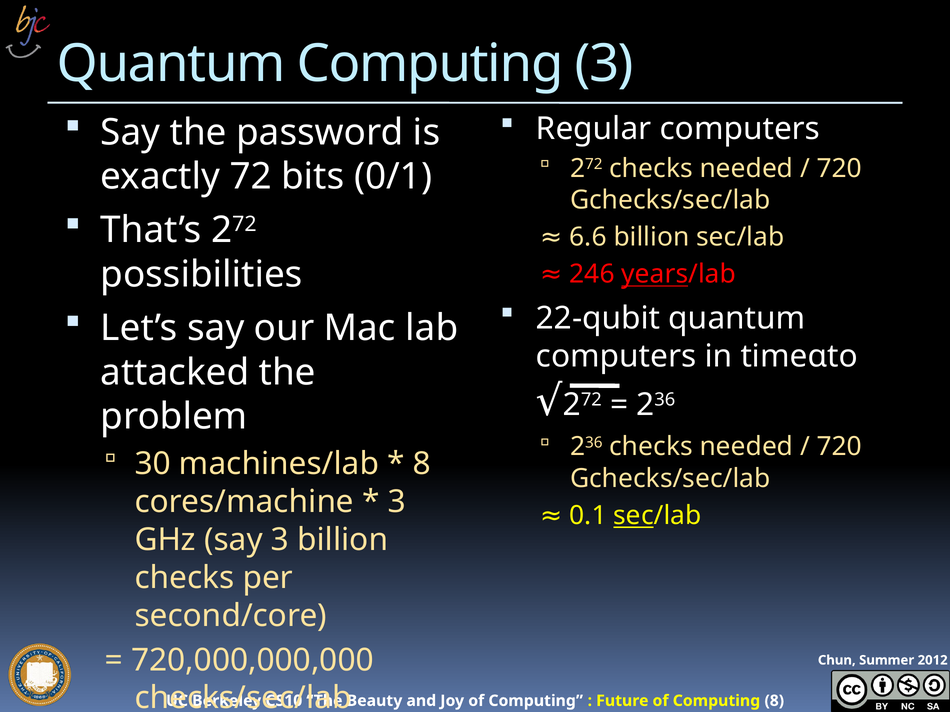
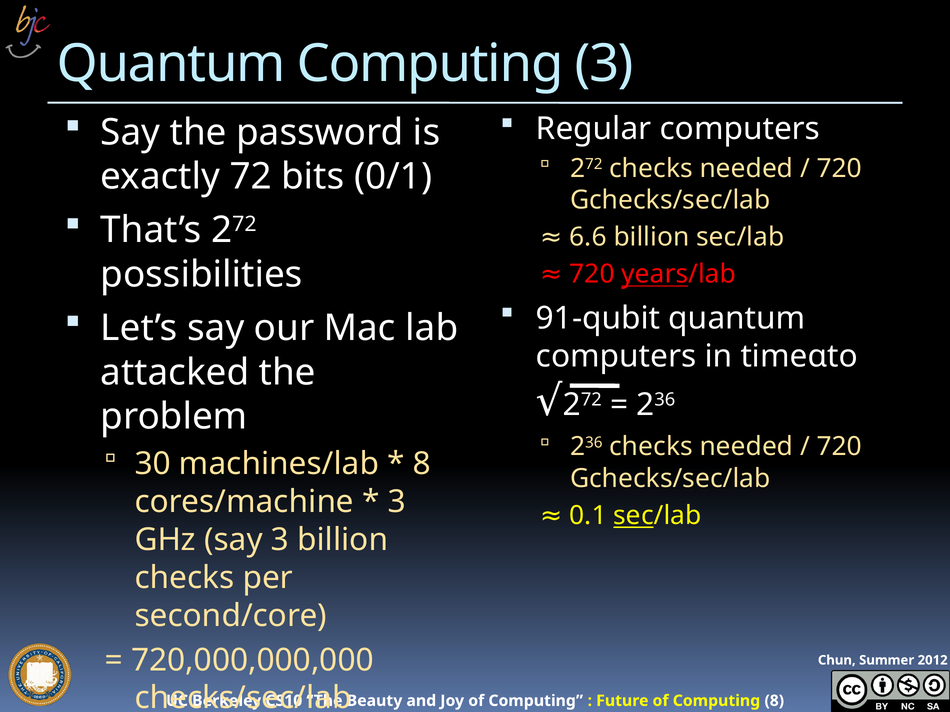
246: 246 -> 720 (592, 274)
22-qubit: 22-qubit -> 91-qubit (598, 319)
